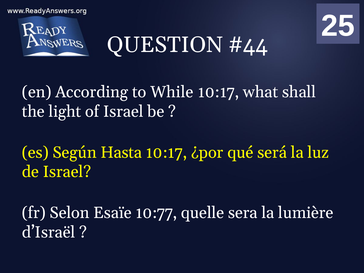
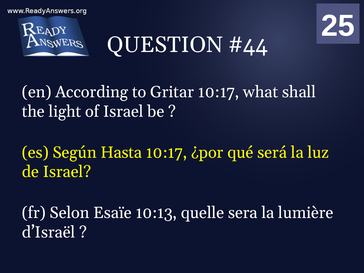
While: While -> Gritar (172, 92)
10:77: 10:77 -> 10:13 (156, 213)
